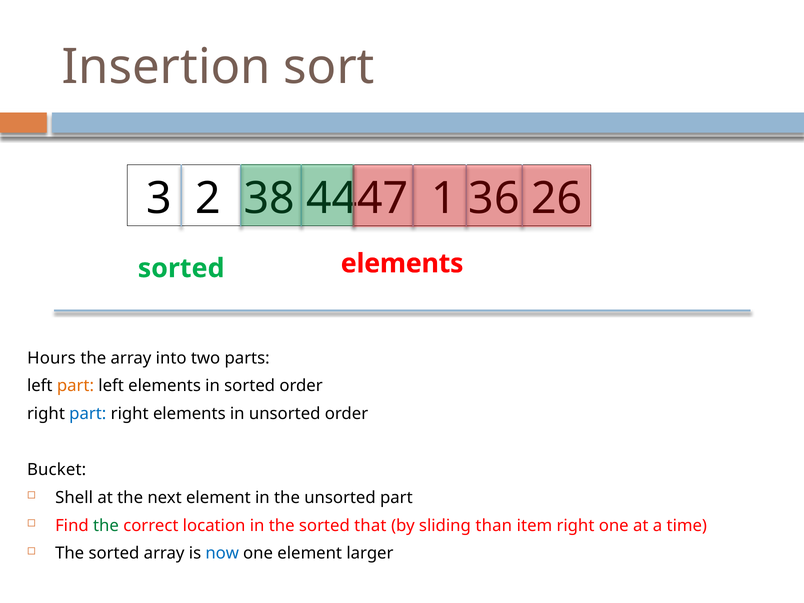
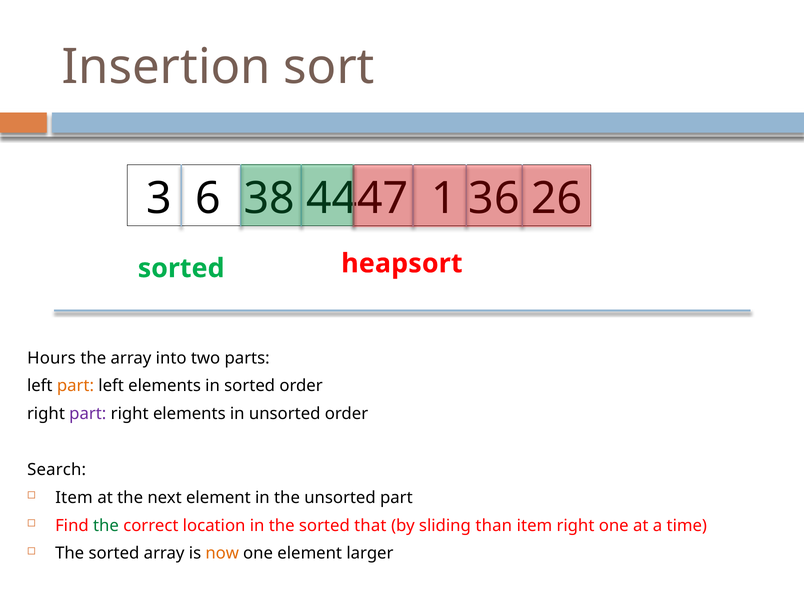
2: 2 -> 6 (208, 198)
elements: elements -> heapsort (402, 263)
part colour: blue -> purple (88, 414)
Bucket: Bucket -> Search (57, 470)
Shell: Shell -> Item (74, 498)
now colour: blue -> orange (222, 553)
